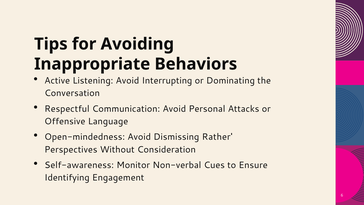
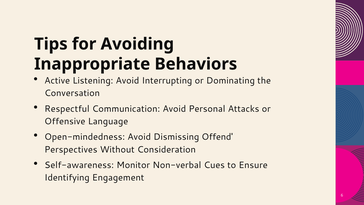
Rather: Rather -> Offend (217, 137)
